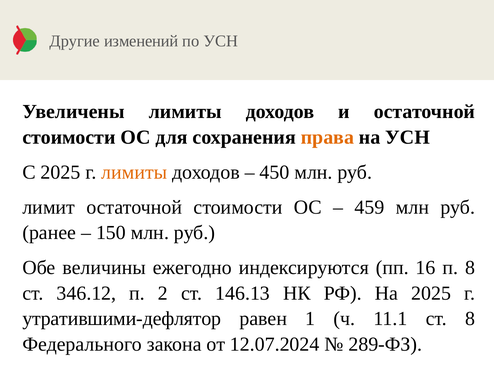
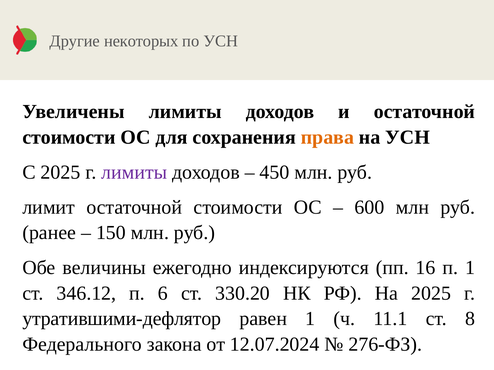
изменений: изменений -> некоторых (141, 41)
лимиты colour: orange -> purple (134, 172)
459: 459 -> 600 (370, 207)
п 8: 8 -> 1 (470, 268)
2: 2 -> 6 (163, 294)
146.13: 146.13 -> 330.20 (243, 294)
289-ФЗ: 289-ФЗ -> 276-ФЗ (385, 345)
